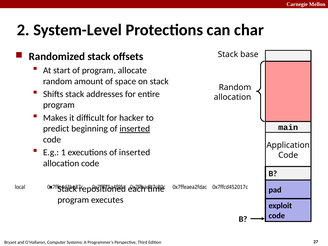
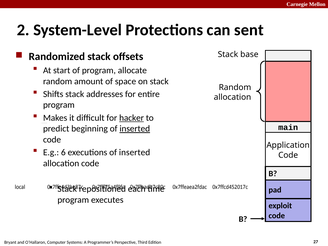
char: char -> sent (249, 30)
hacker underline: none -> present (132, 118)
1: 1 -> 6 (63, 152)
